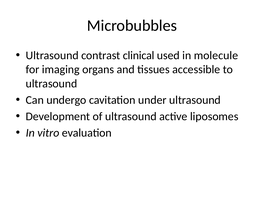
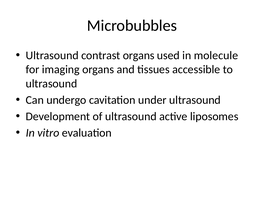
contrast clinical: clinical -> organs (139, 55)
